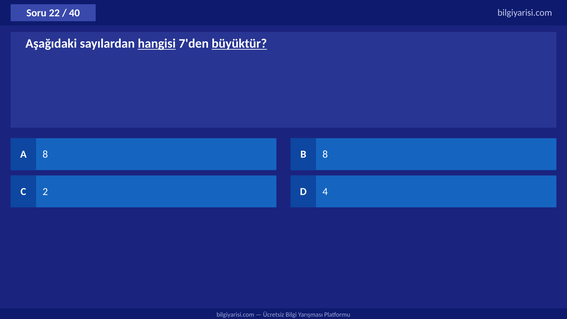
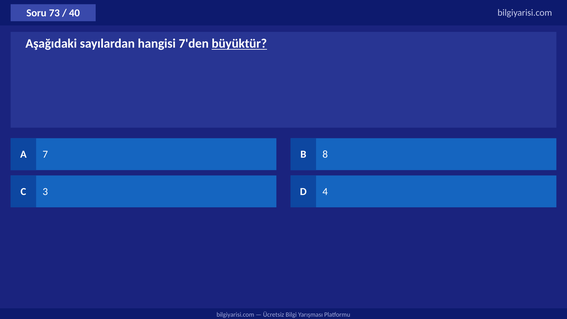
22: 22 -> 73 (54, 13)
hangisi underline: present -> none (157, 44)
A 8: 8 -> 7 (45, 154)
2: 2 -> 3 (45, 191)
